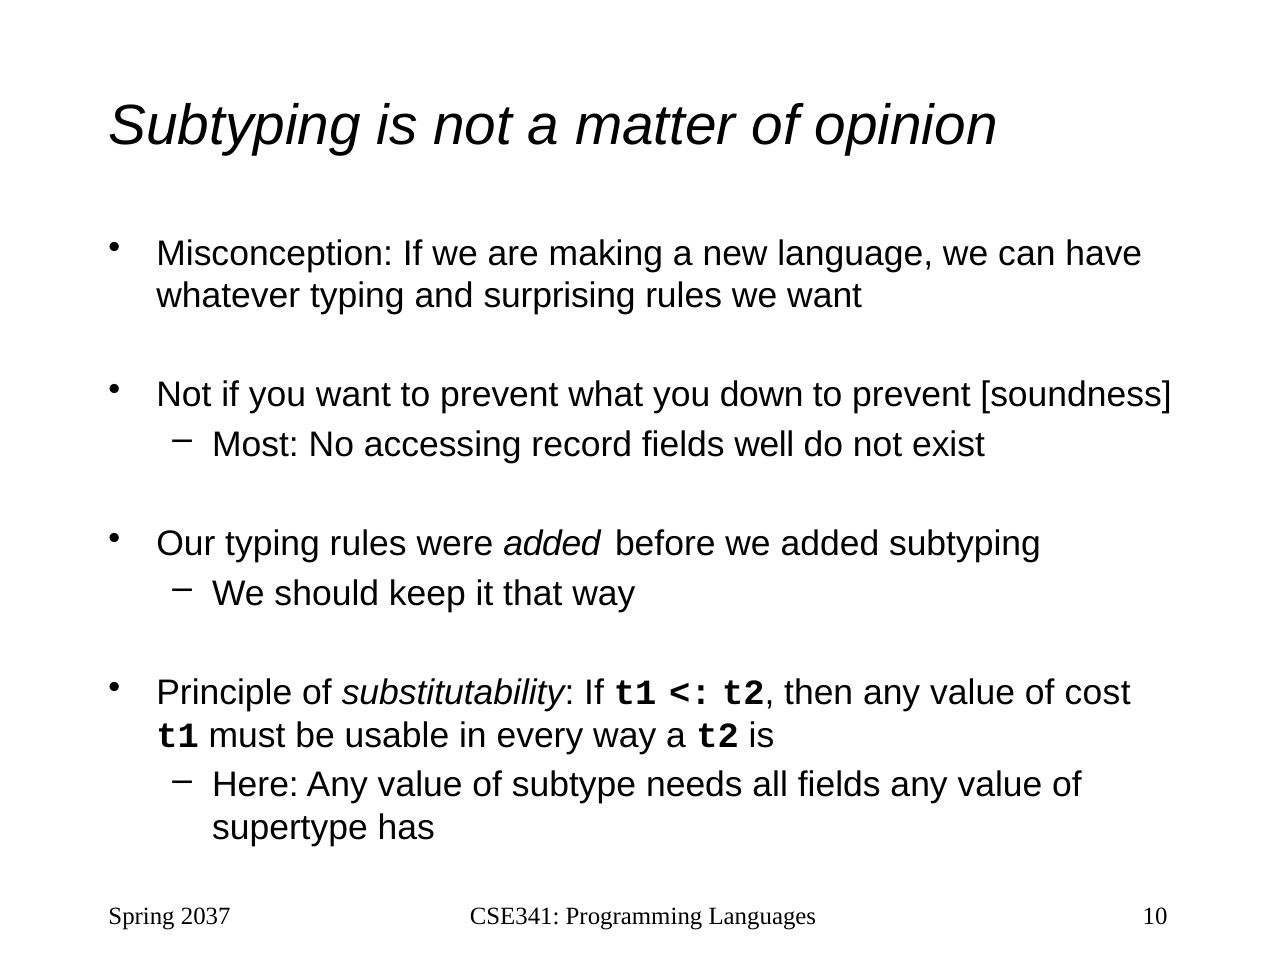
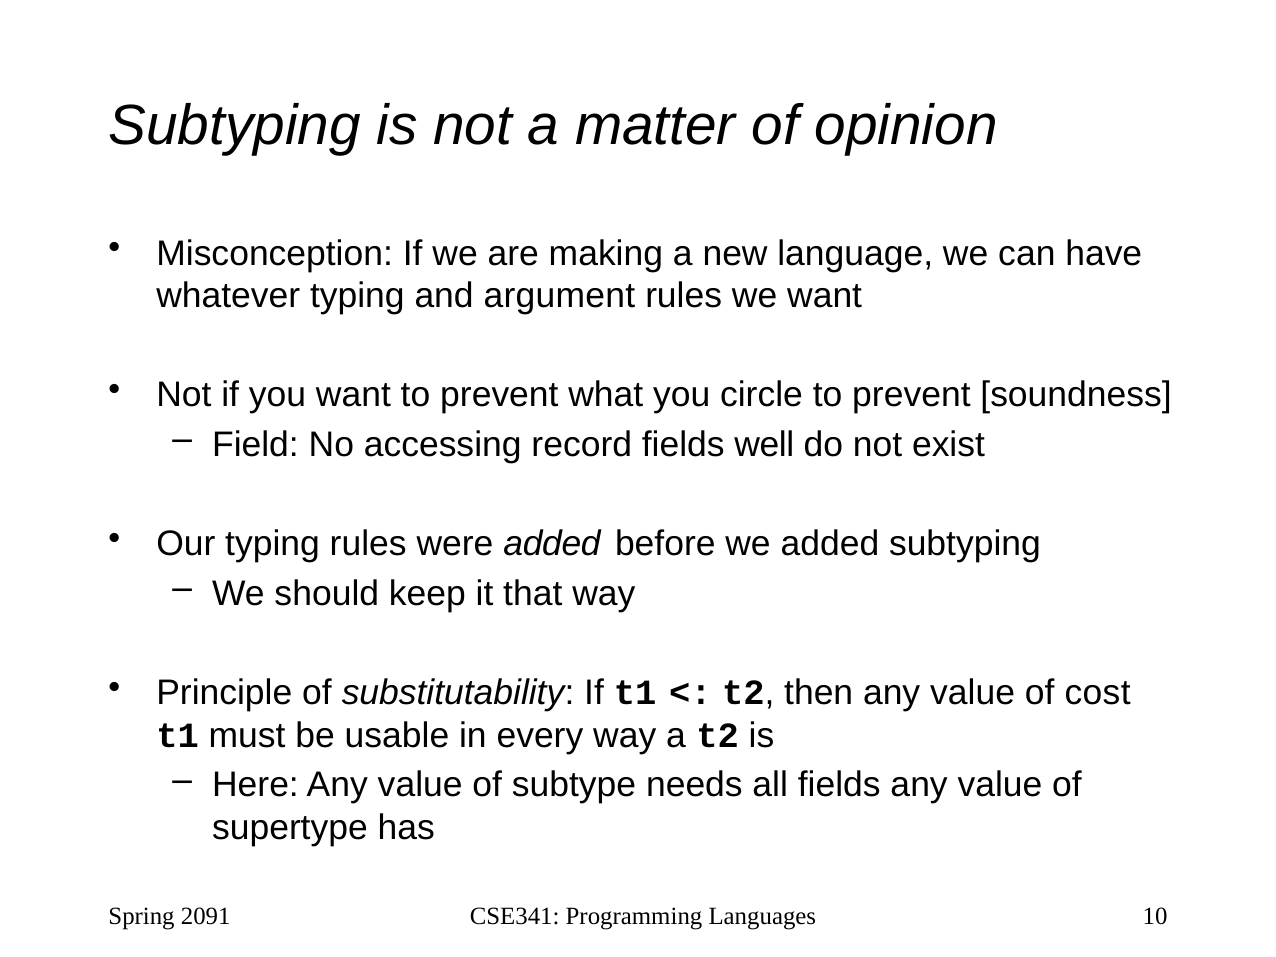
surprising: surprising -> argument (559, 296)
down: down -> circle (762, 395)
Most: Most -> Field (255, 445)
2037: 2037 -> 2091 (206, 916)
